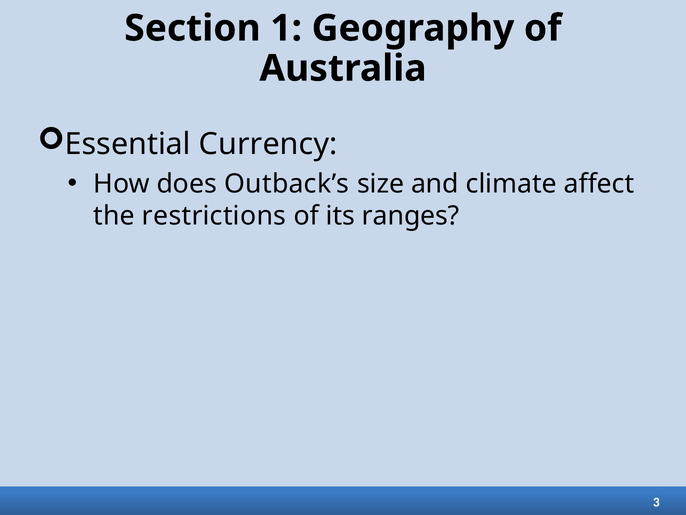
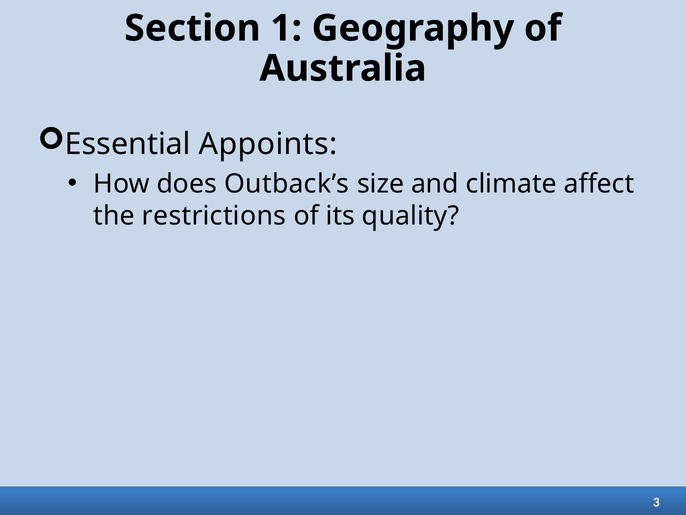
Currency: Currency -> Appoints (268, 144)
ranges: ranges -> quality (411, 216)
